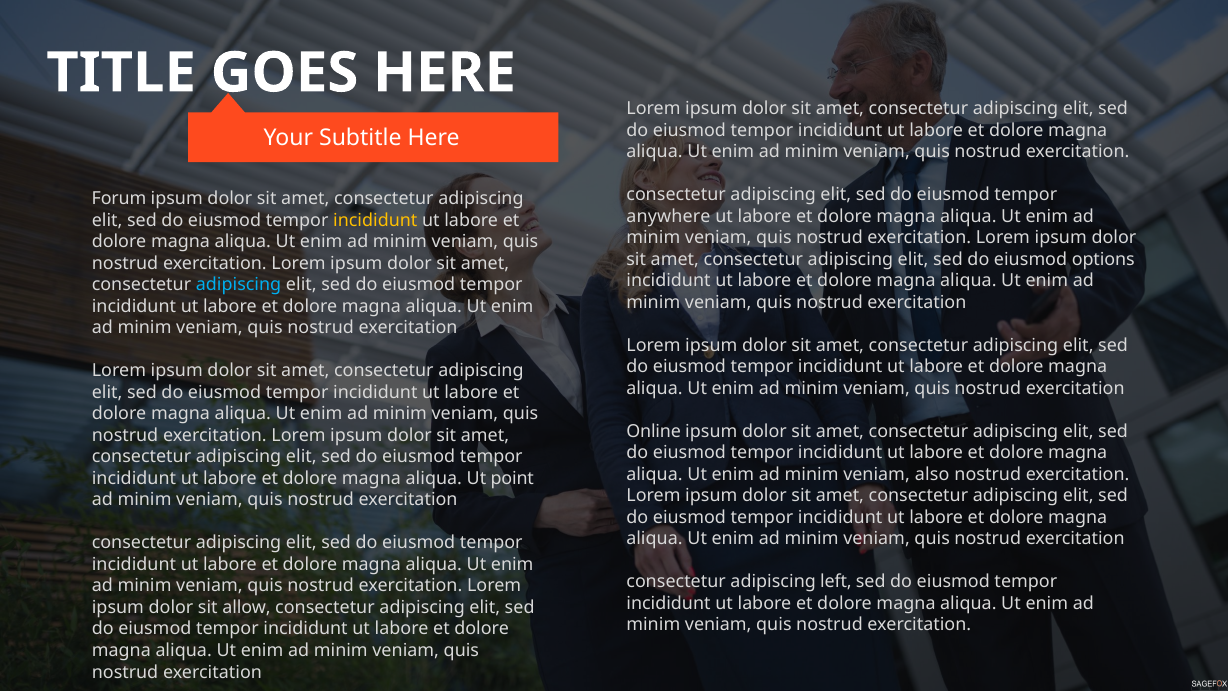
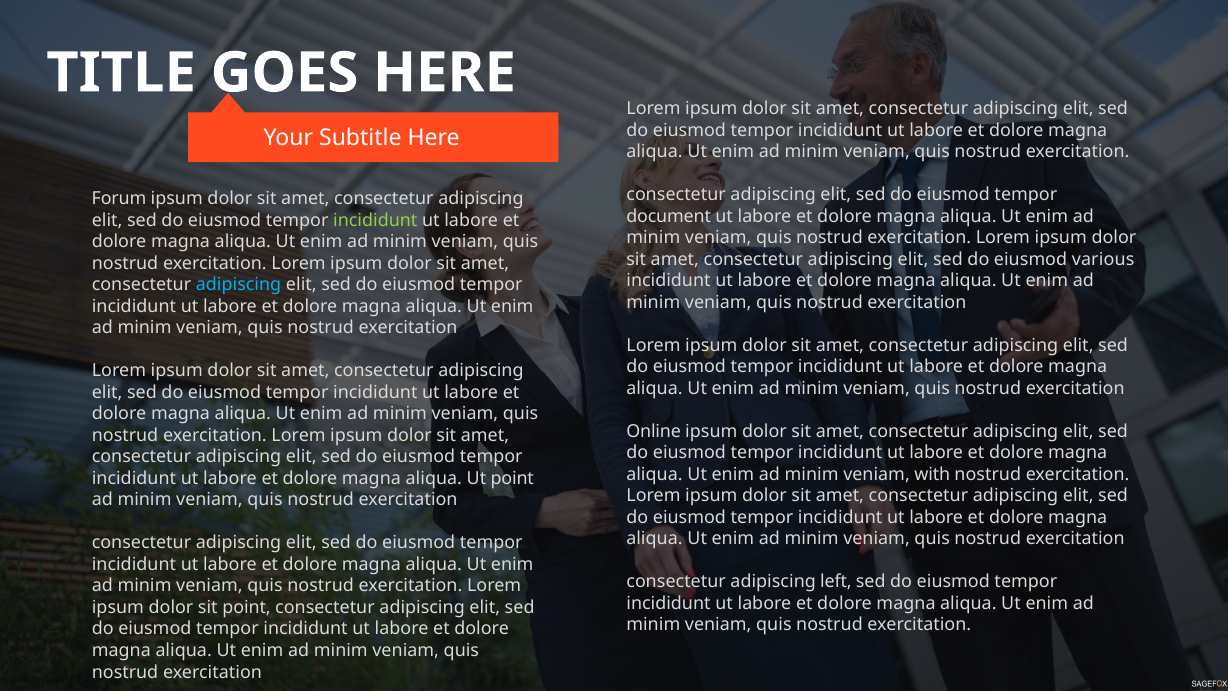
anywhere: anywhere -> document (669, 216)
incididunt colour: yellow -> light green (375, 220)
options: options -> various (1103, 259)
also: also -> with (932, 474)
sit allow: allow -> point (247, 607)
